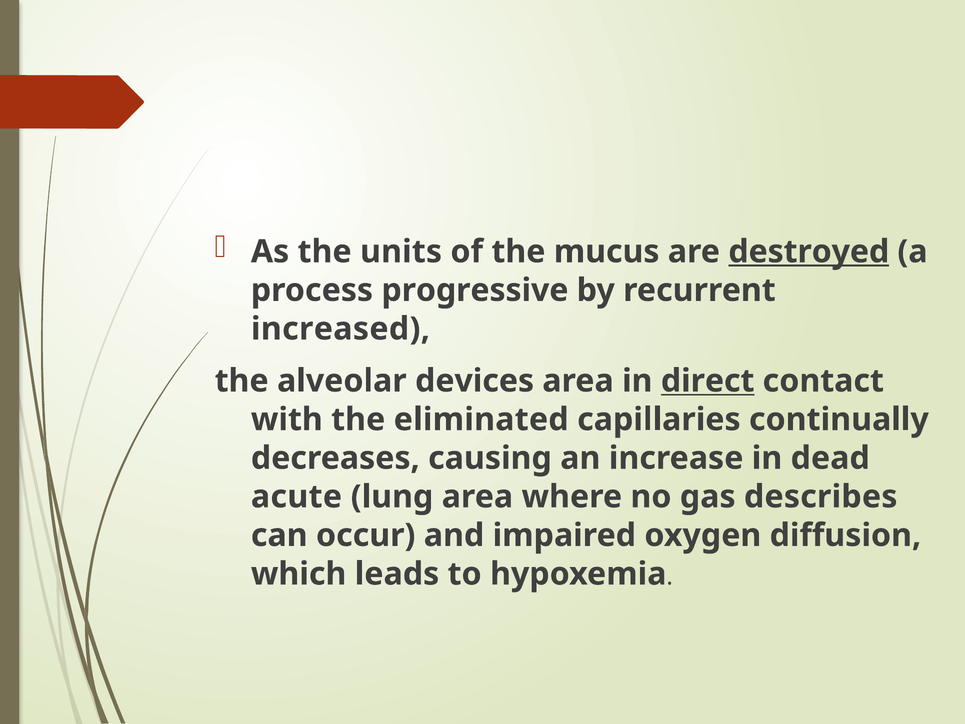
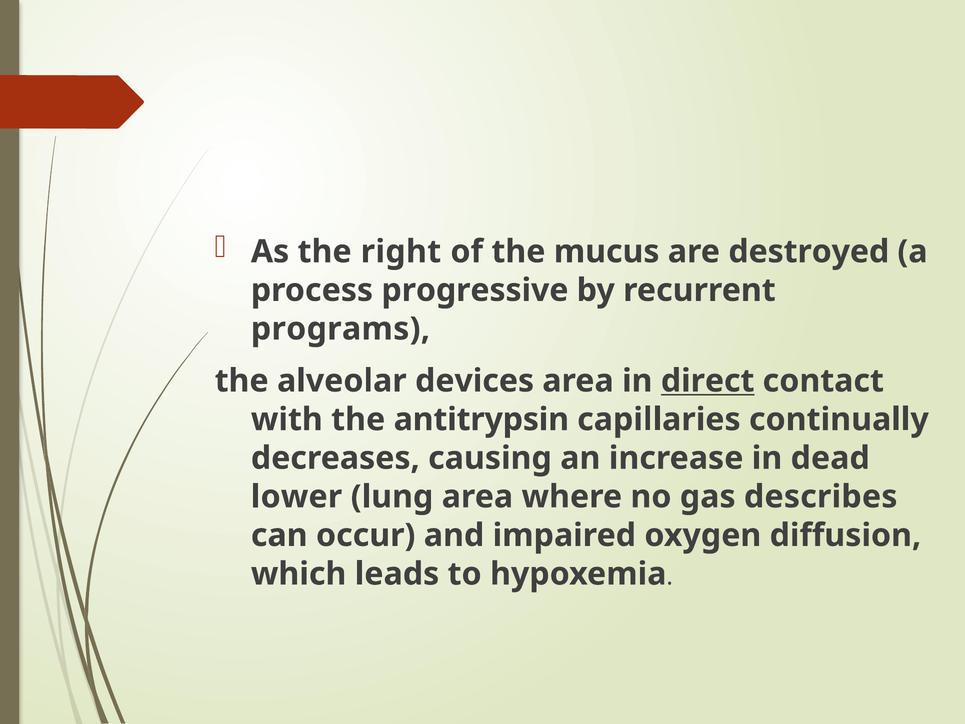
units: units -> right (401, 252)
destroyed underline: present -> none (809, 252)
increased: increased -> programs (340, 329)
eliminated: eliminated -> antitrypsin (481, 419)
acute: acute -> lower (297, 497)
